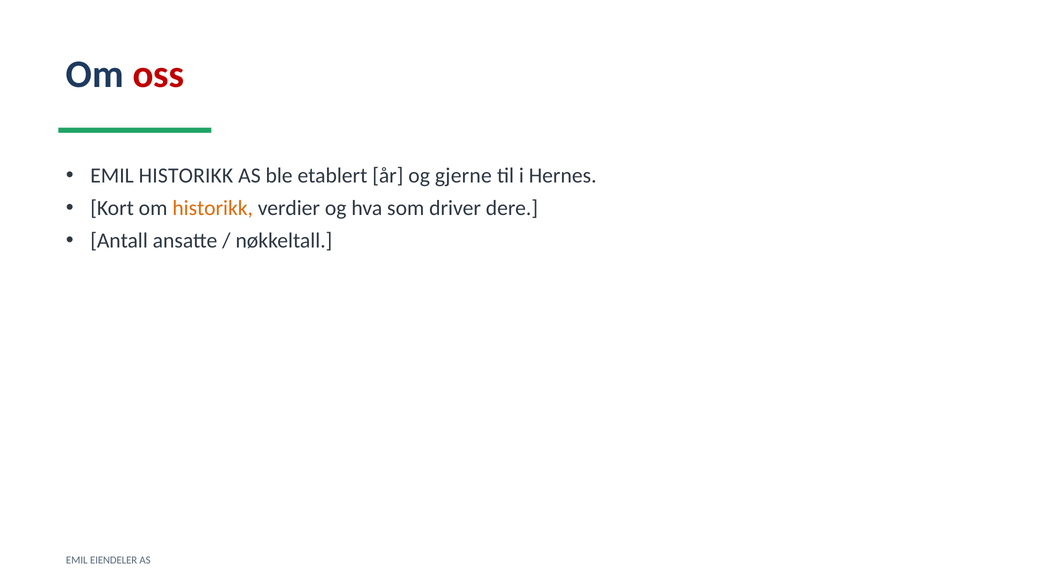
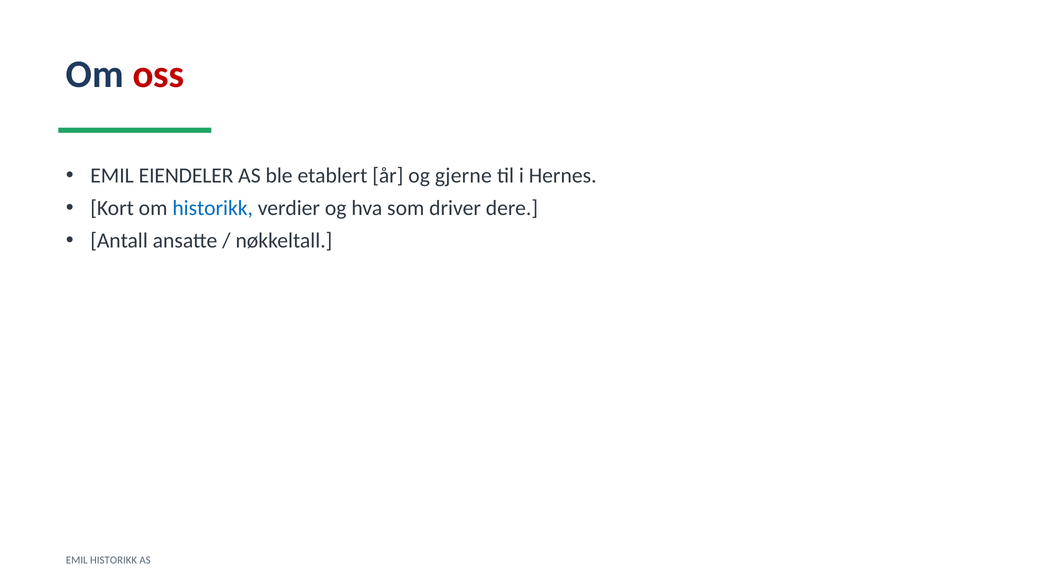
EMIL HISTORIKK: HISTORIKK -> EIENDELER (186, 176)
historikk colour: orange -> blue (213, 208)
EMIL EIENDELER: EIENDELER -> HISTORIKK (114, 560)
